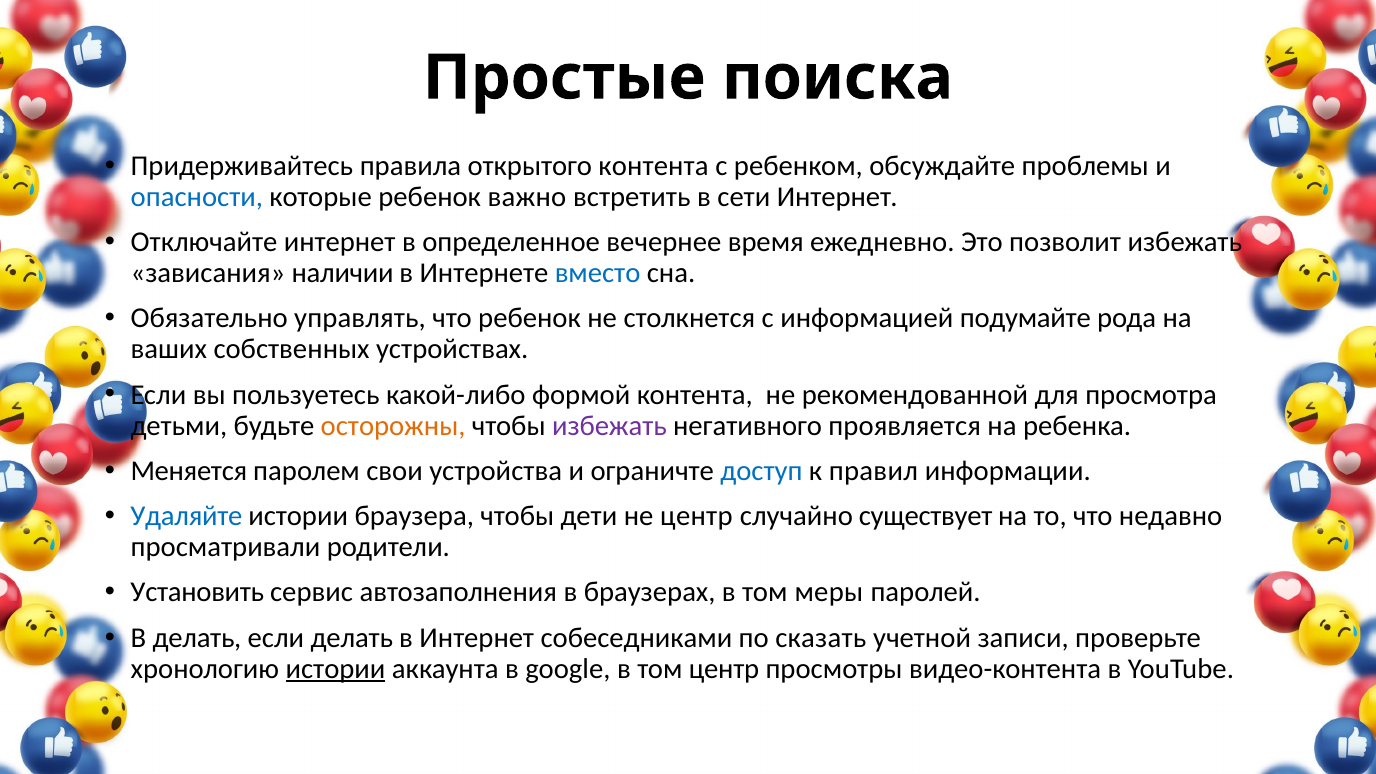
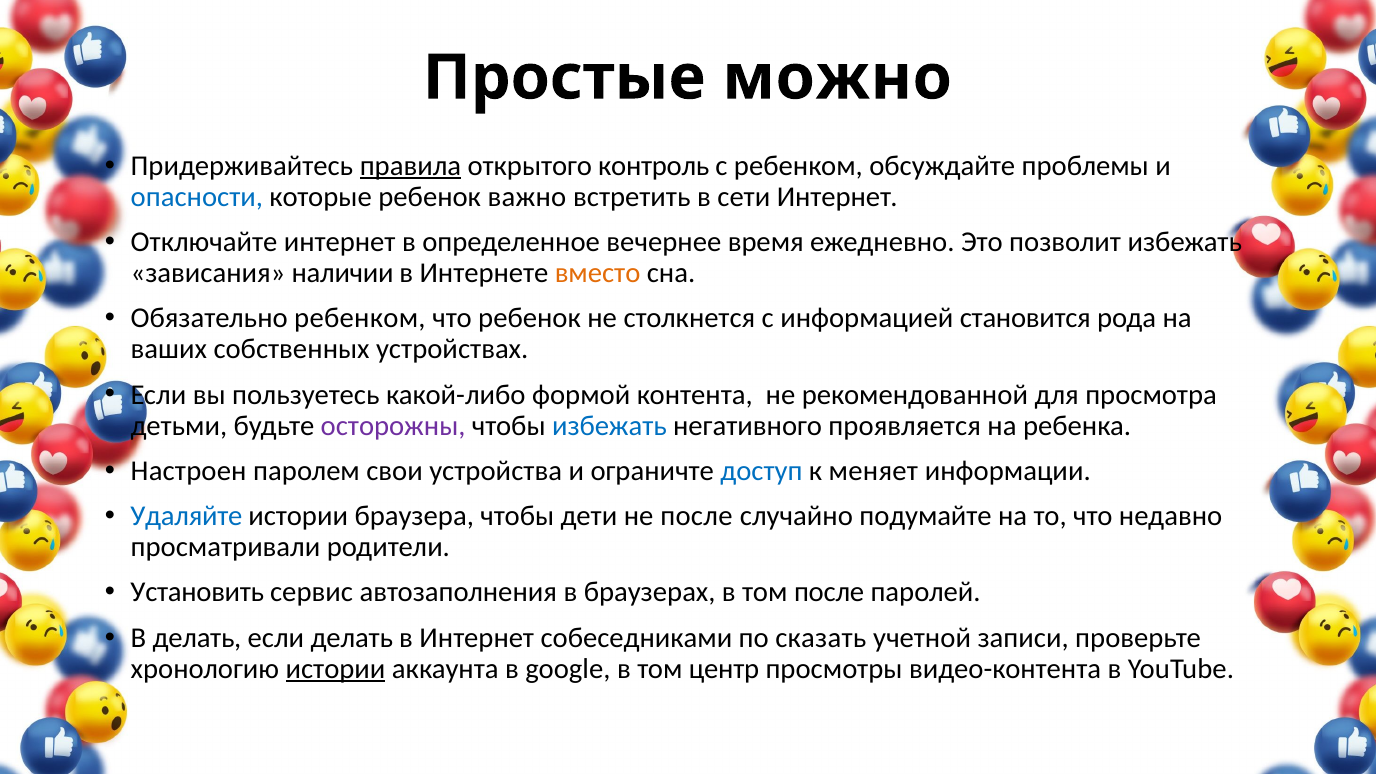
поиска: поиска -> можно (837, 78)
правила underline: none -> present (410, 166)
открытого контента: контента -> контроль (654, 166)
вместо colour: blue -> orange (598, 273)
Обязательно управлять: управлять -> ребенком (360, 318)
подумайте: подумайте -> становится (1025, 318)
осторожны colour: orange -> purple (393, 426)
избежать colour: purple -> blue (609, 426)
Меняется: Меняется -> Настроен (189, 471)
правил: правил -> меняет (873, 471)
не центр: центр -> после (696, 516)
существует: существует -> подумайте (926, 516)
том меры: меры -> после (829, 592)
